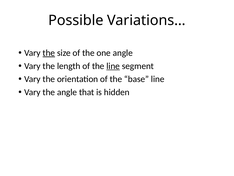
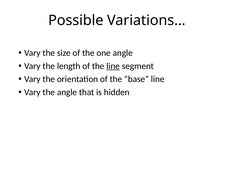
the underline: present -> none (49, 53)
